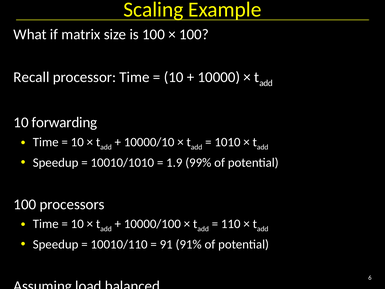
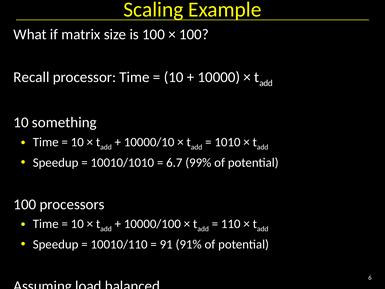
forwarding: forwarding -> something (64, 122)
1.9: 1.9 -> 6.7 (174, 163)
